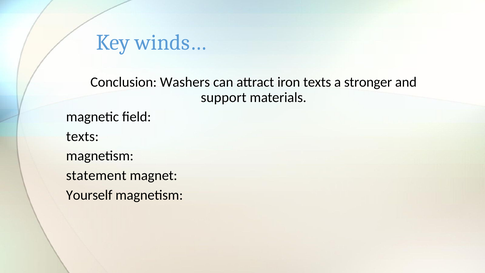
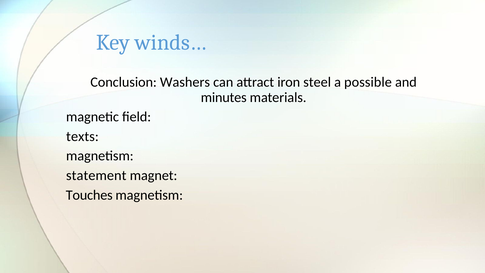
iron texts: texts -> steel (317, 82)
stronger: stronger -> possible (368, 82)
support: support -> minutes (224, 97)
Yourself: Yourself -> Touches (89, 195)
